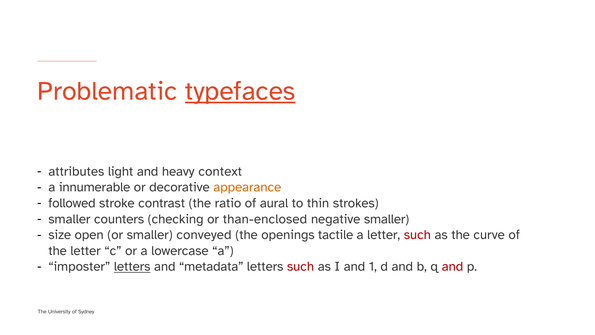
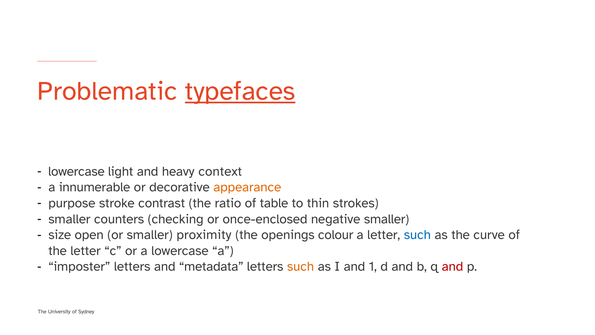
attributes: attributes -> lowercase (76, 171)
followed: followed -> purpose (72, 203)
aural: aural -> table (274, 203)
than-enclosed: than-enclosed -> once-enclosed (265, 219)
conveyed: conveyed -> proximity (204, 235)
tactile: tactile -> colour (336, 235)
such colour: red -> blue (417, 235)
letters underline: present -> none (132, 266)
such colour: red -> orange (301, 266)
